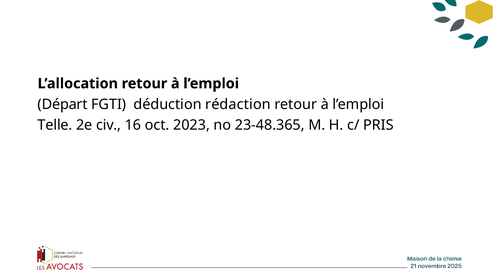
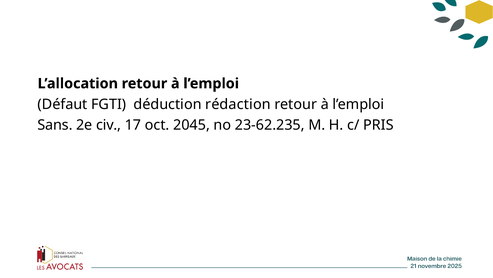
Départ: Départ -> Défaut (63, 104)
Telle: Telle -> Sans (55, 125)
16: 16 -> 17 (133, 125)
2023: 2023 -> 2045 (192, 125)
23-48.365: 23-48.365 -> 23-62.235 (270, 125)
